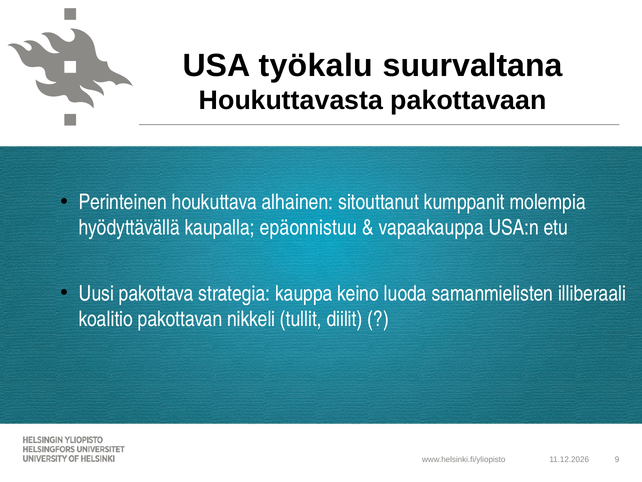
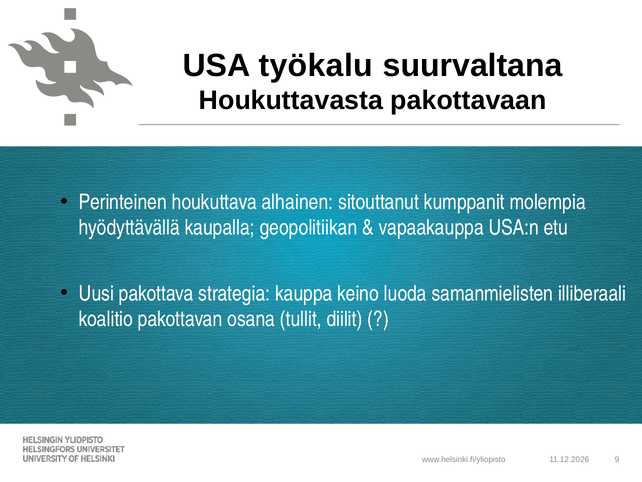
epäonnistuu: epäonnistuu -> geopolitiikan (309, 228)
nikkeli: nikkeli -> osana (251, 319)
